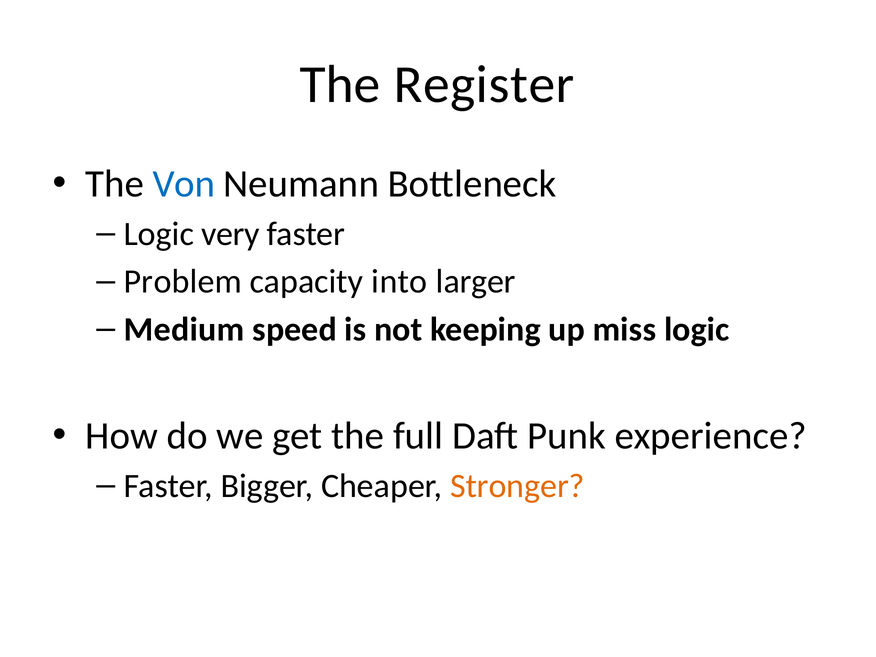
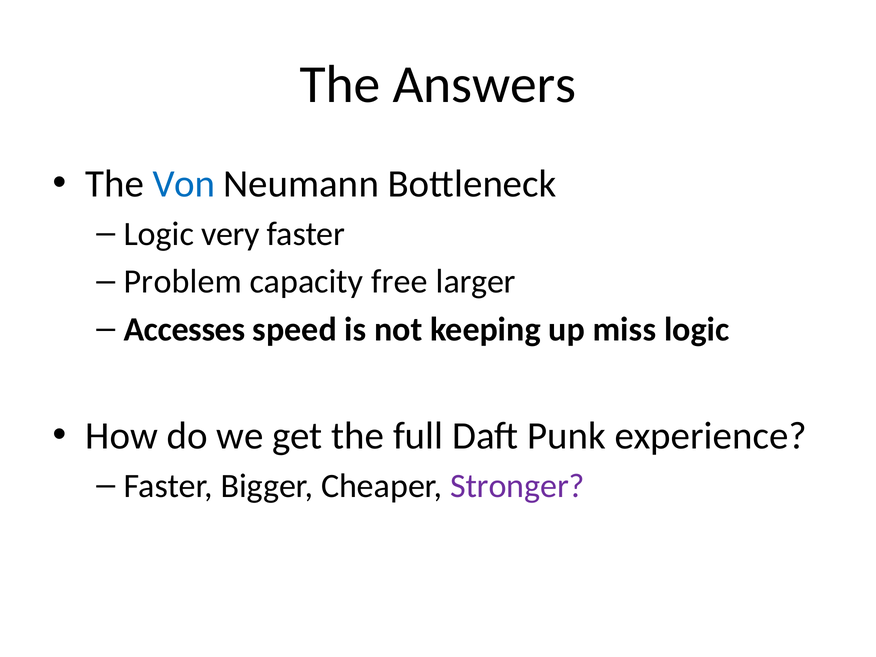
Register: Register -> Answers (484, 85)
into: into -> free (399, 282)
Medium: Medium -> Accesses (184, 329)
Stronger colour: orange -> purple (517, 486)
